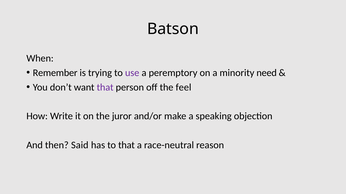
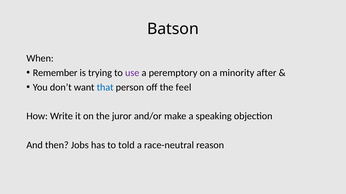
need: need -> after (267, 73)
that colour: purple -> blue (105, 88)
Said: Said -> Jobs (80, 146)
to that: that -> told (126, 146)
